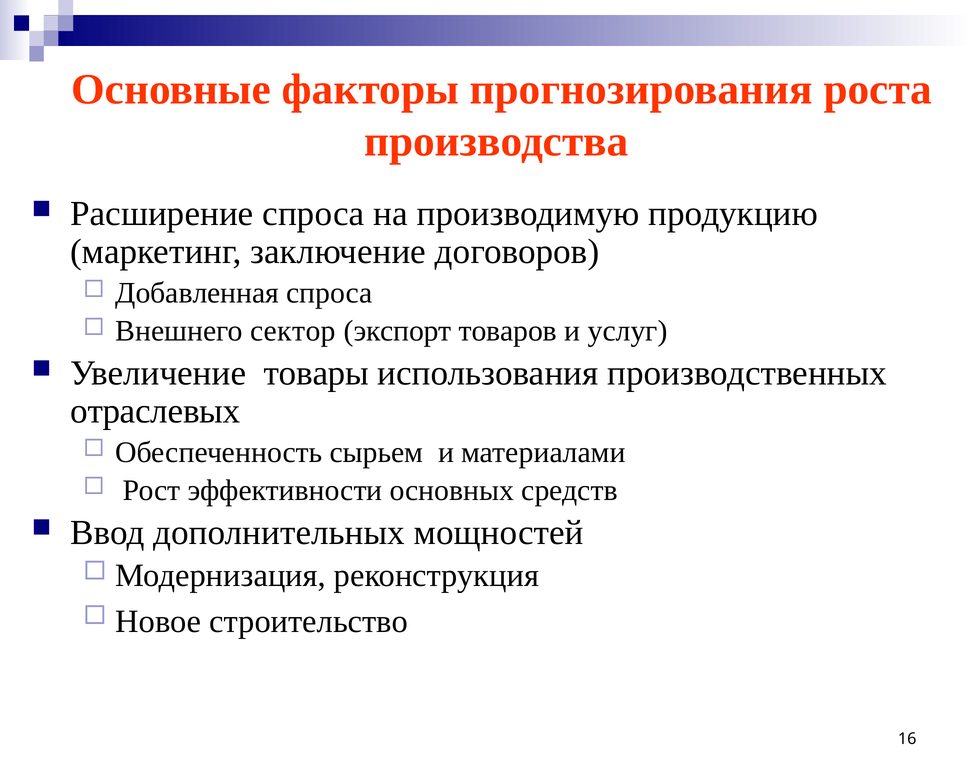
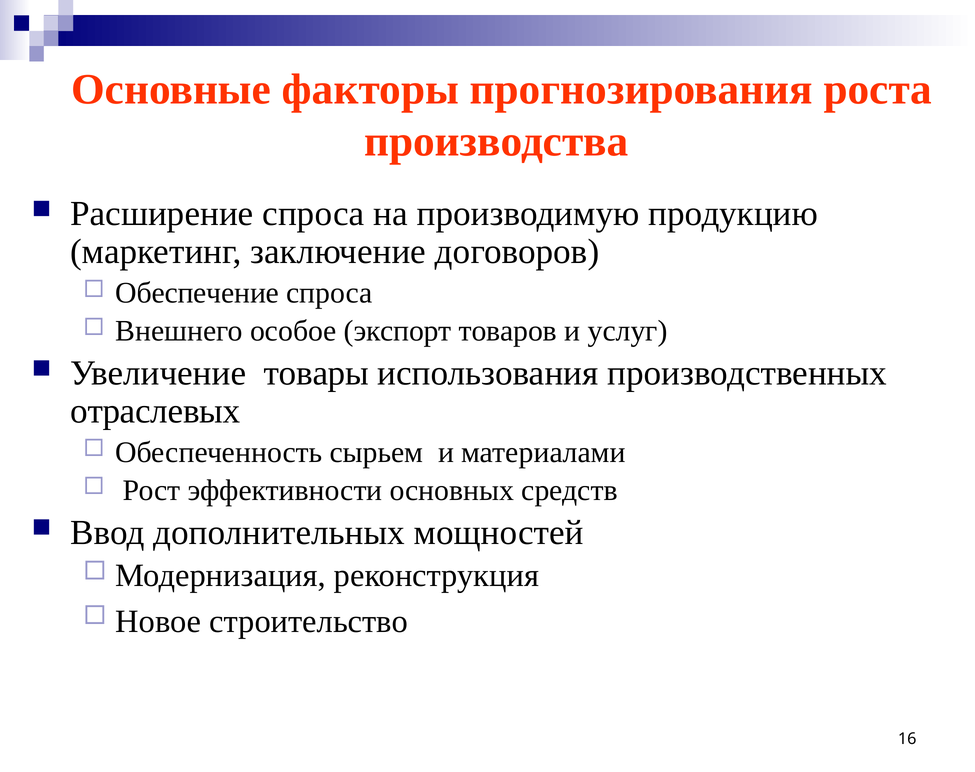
Добавленная: Добавленная -> Обеспечение (197, 293)
сектор: сектор -> особое (293, 331)
